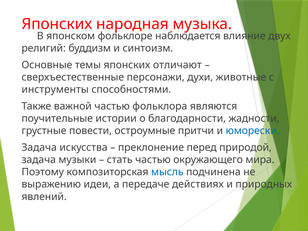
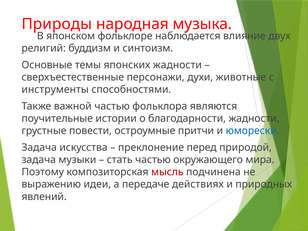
Японских: Японских -> Природы (57, 24)
японских отличают: отличают -> жадности (177, 65)
мысль colour: blue -> red (167, 172)
